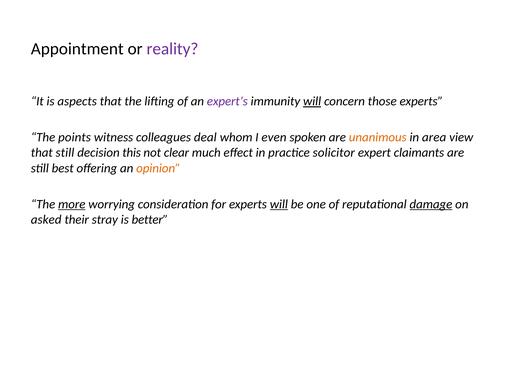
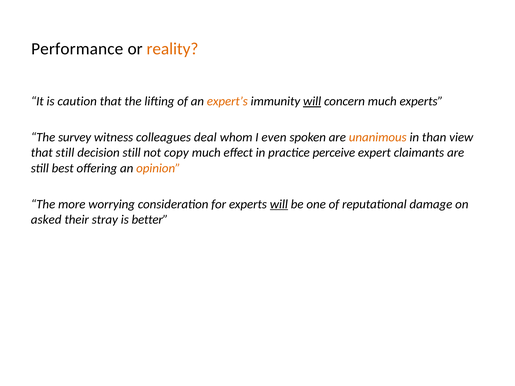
Appointment: Appointment -> Performance (77, 49)
reality colour: purple -> orange (172, 49)
aspects: aspects -> caution (77, 101)
expert’s colour: purple -> orange (227, 101)
concern those: those -> much (382, 101)
points: points -> survey (75, 137)
area: area -> than (434, 137)
decision this: this -> still (132, 153)
clear: clear -> copy (176, 153)
solicitor: solicitor -> perceive (334, 153)
more underline: present -> none (72, 204)
damage underline: present -> none (431, 204)
